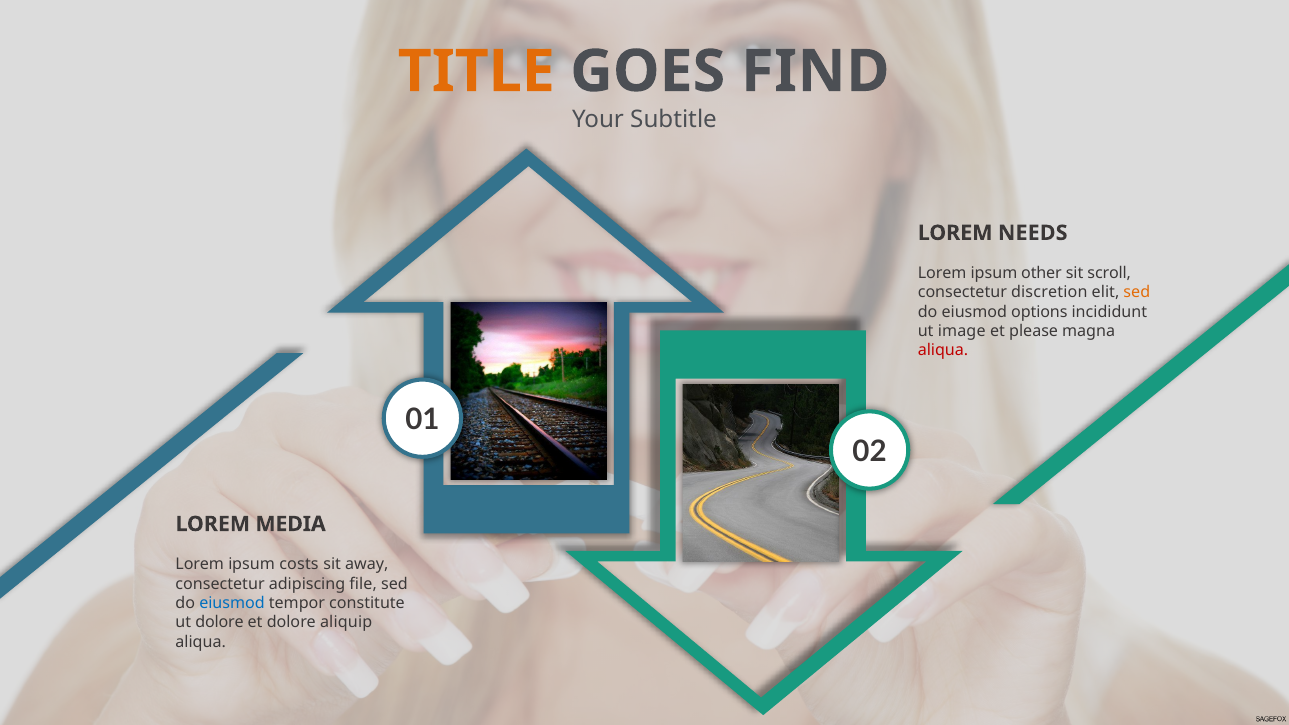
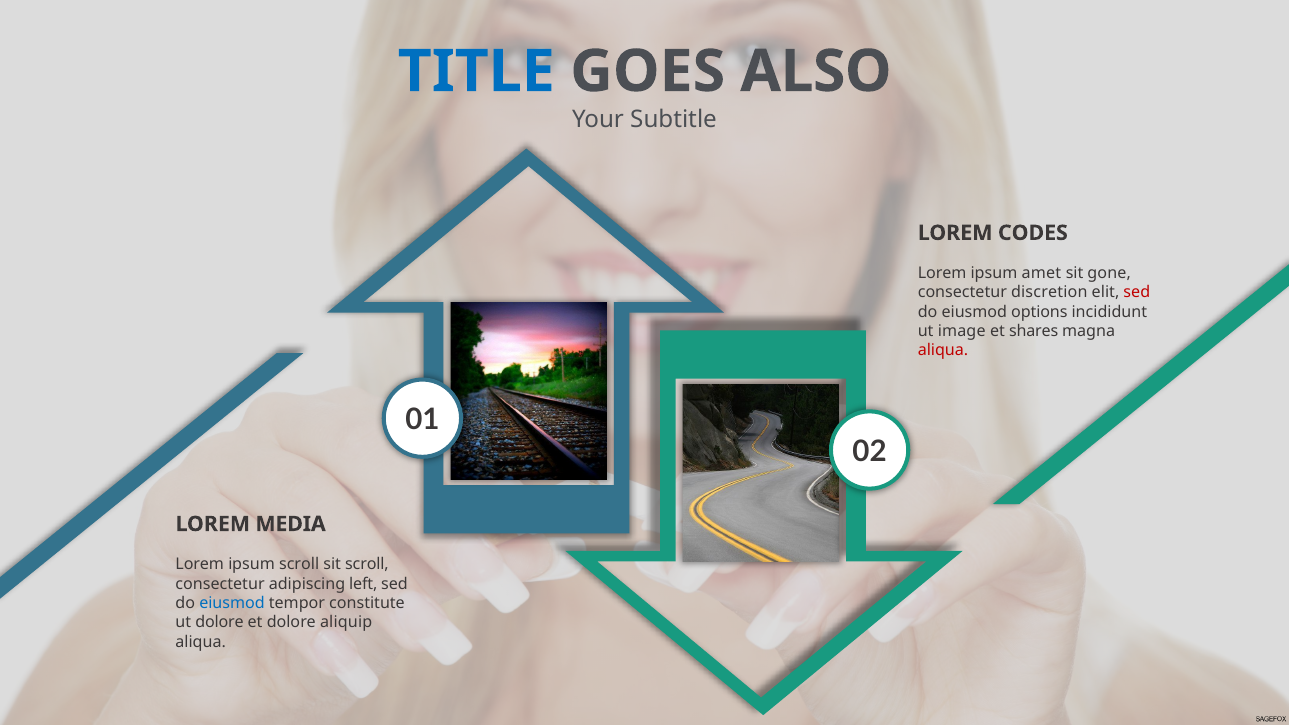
TITLE colour: orange -> blue (476, 72)
FIND: FIND -> ALSO (816, 72)
NEEDS: NEEDS -> CODES (1033, 233)
other: other -> amet (1041, 273)
scroll: scroll -> gone (1109, 273)
sed colour: orange -> red (1137, 293)
please: please -> shares (1034, 331)
ipsum costs: costs -> scroll (299, 564)
sit away: away -> scroll (367, 564)
file: file -> left (363, 584)
